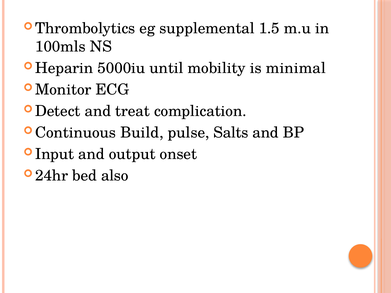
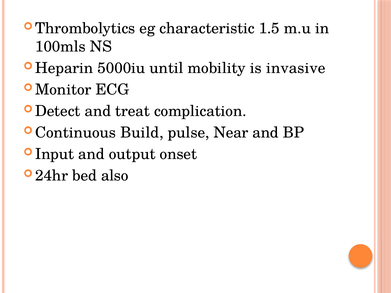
supplemental: supplemental -> characteristic (207, 28)
minimal: minimal -> invasive (296, 68)
Salts: Salts -> Near (231, 133)
